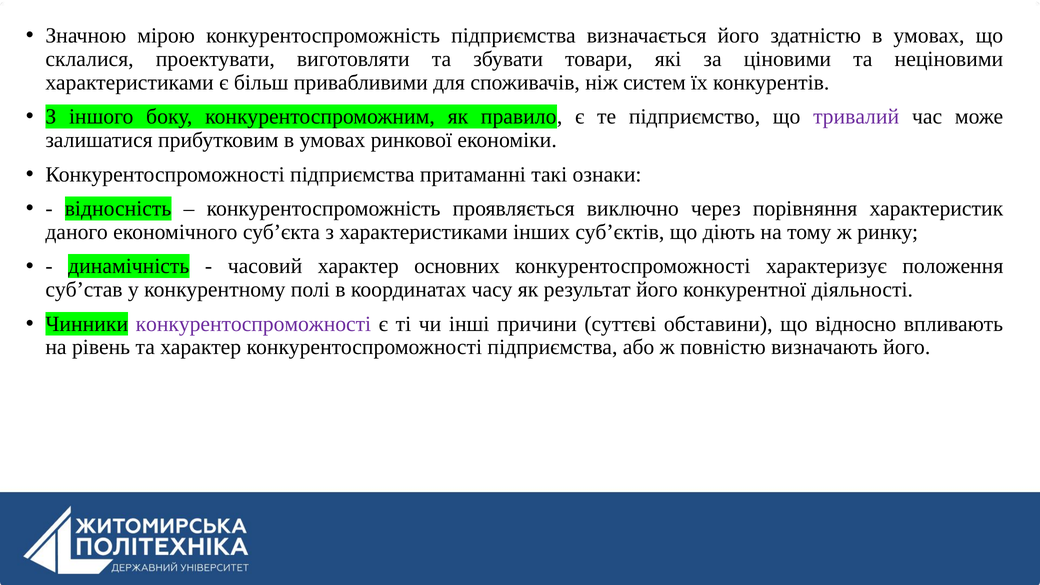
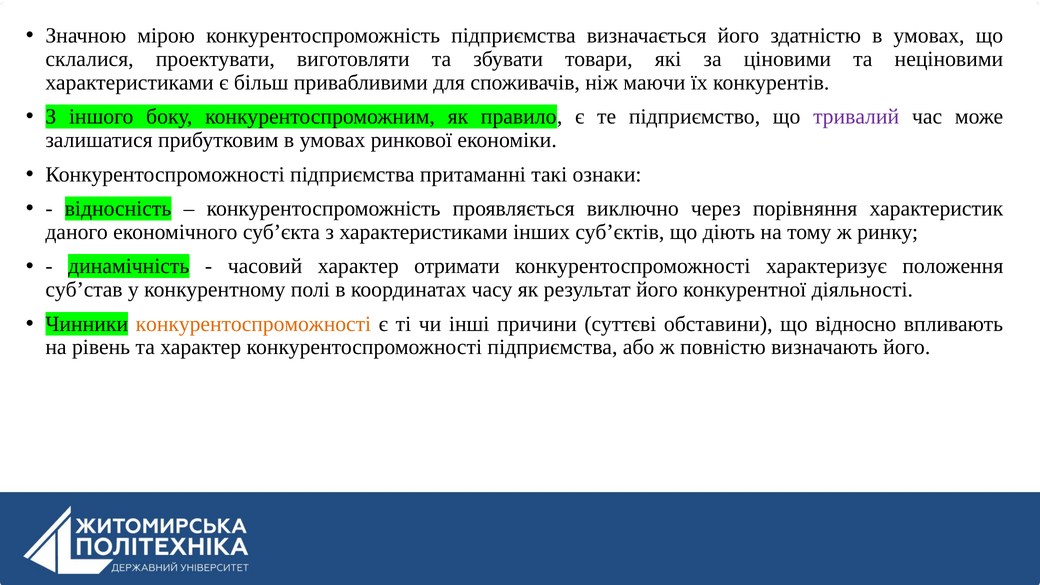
систем: систем -> маючи (654, 82)
основних: основних -> отримати (457, 266)
конкурентоспроможності colour: purple -> orange (253, 324)
